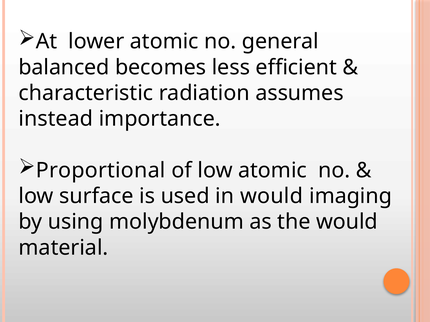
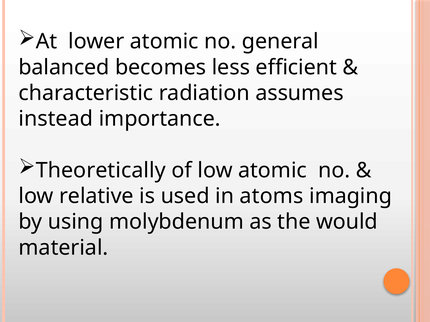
Proportional: Proportional -> Theoretically (101, 171)
surface: surface -> relative (96, 196)
in would: would -> atoms (272, 196)
